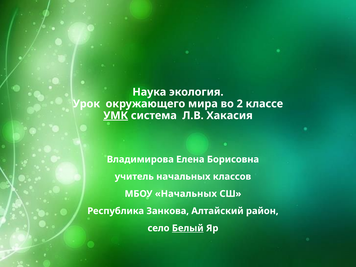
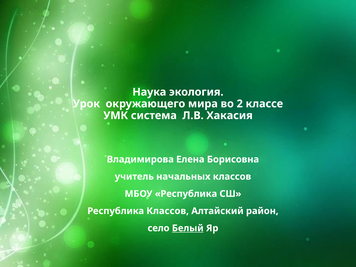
УМК underline: present -> none (116, 116)
МБОУ Начальных: Начальных -> Республика (186, 194)
Республика Занкова: Занкова -> Классов (168, 211)
